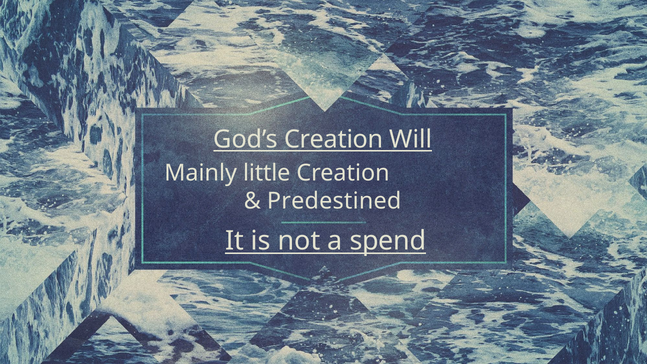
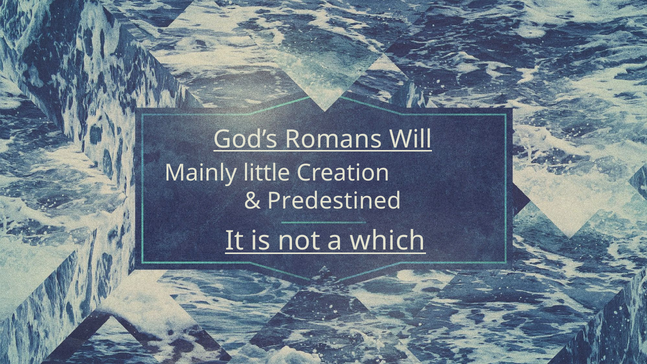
God’s Creation: Creation -> Romans (333, 139)
spend: spend -> which (388, 241)
